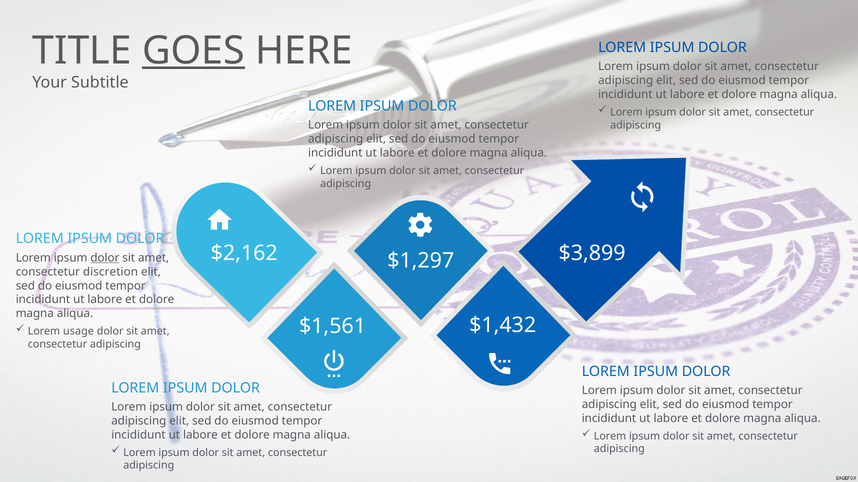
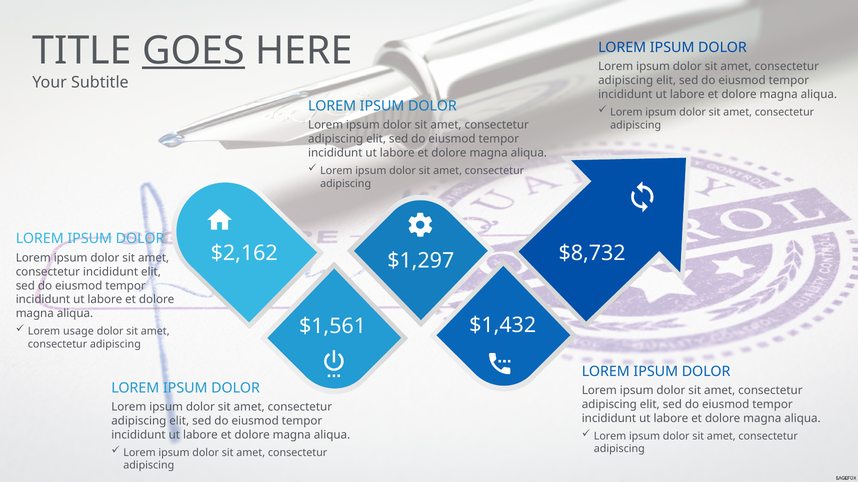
$3,899: $3,899 -> $8,732 (592, 254)
dolor underline: present -> none (105, 258)
consectetur discretion: discretion -> incididunt (111, 272)
